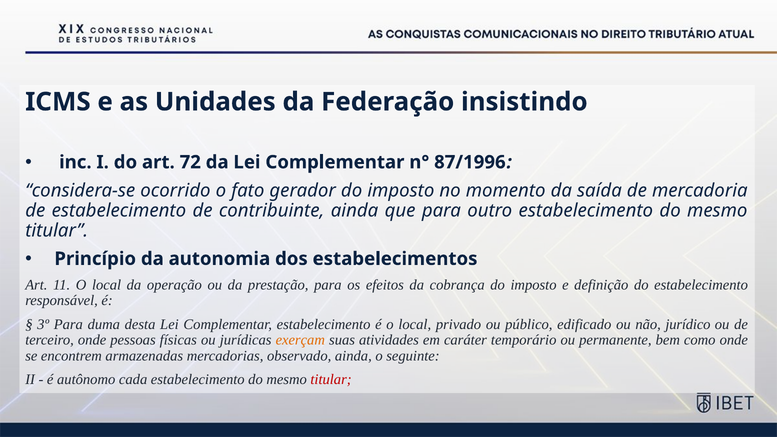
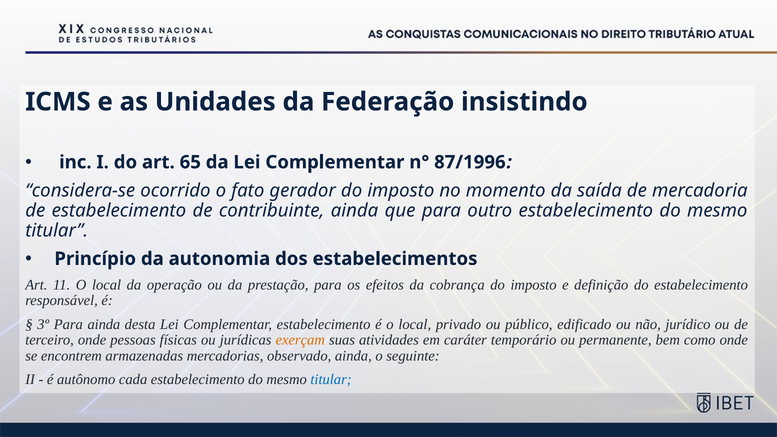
72: 72 -> 65 (190, 162)
Para duma: duma -> ainda (104, 324)
titular colour: red -> blue (331, 380)
